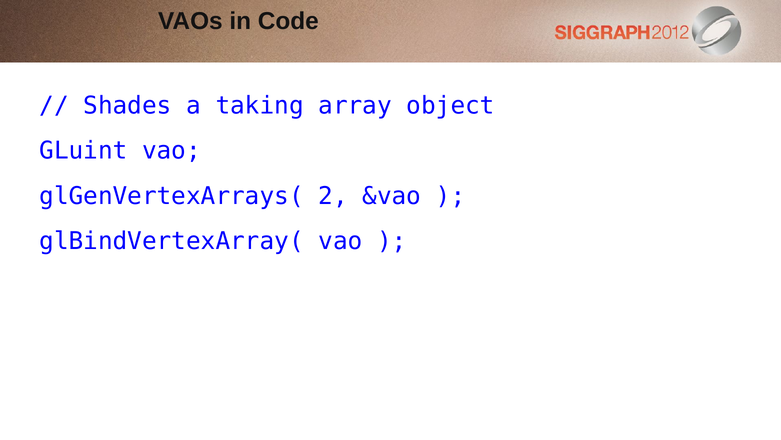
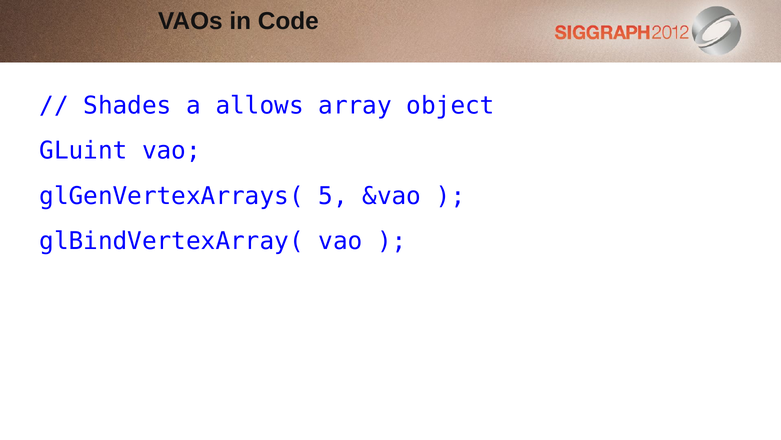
taking: taking -> allows (260, 105)
2: 2 -> 5 (333, 196)
